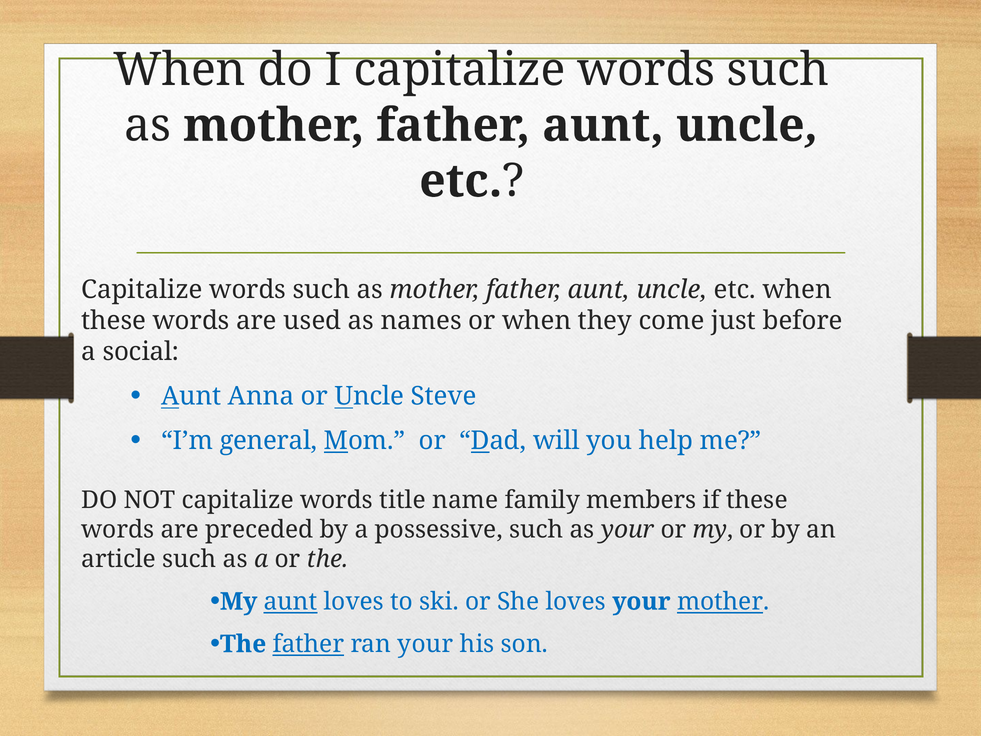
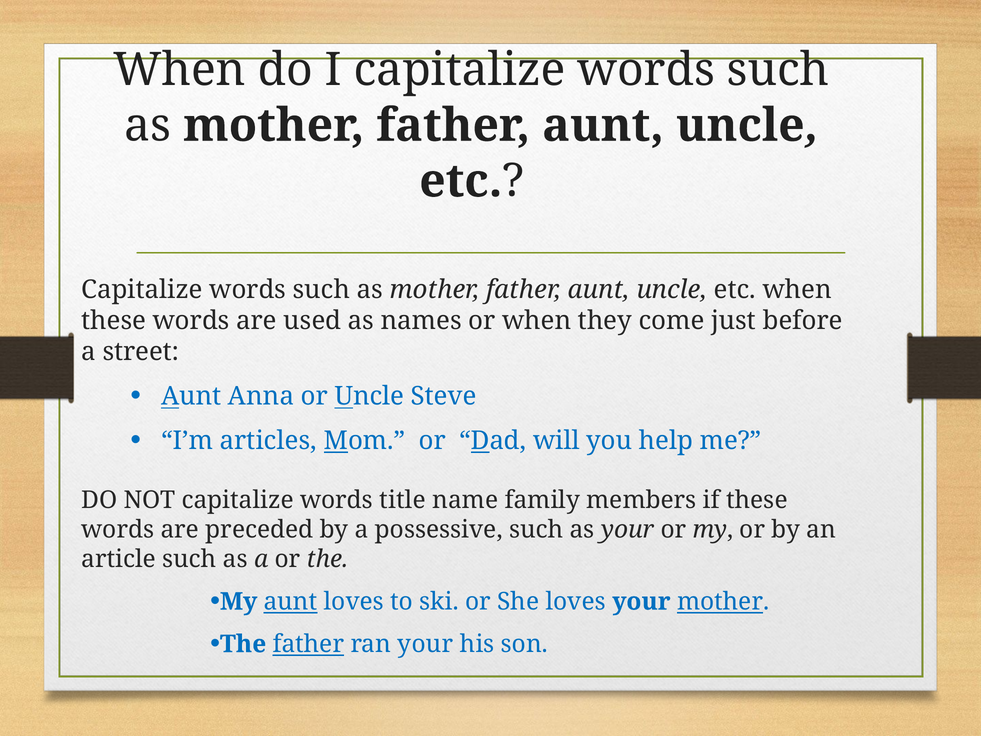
social: social -> street (141, 352)
general: general -> articles (268, 440)
